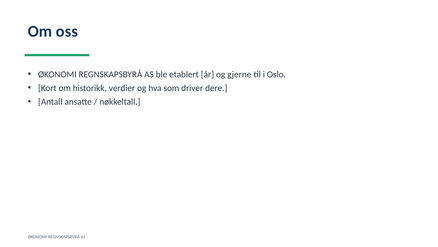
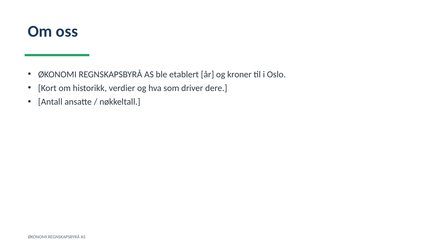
gjerne: gjerne -> kroner (239, 74)
